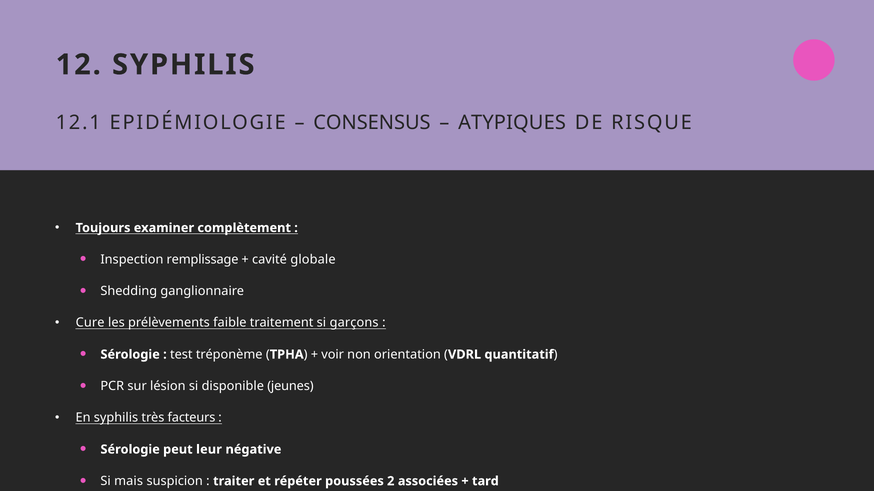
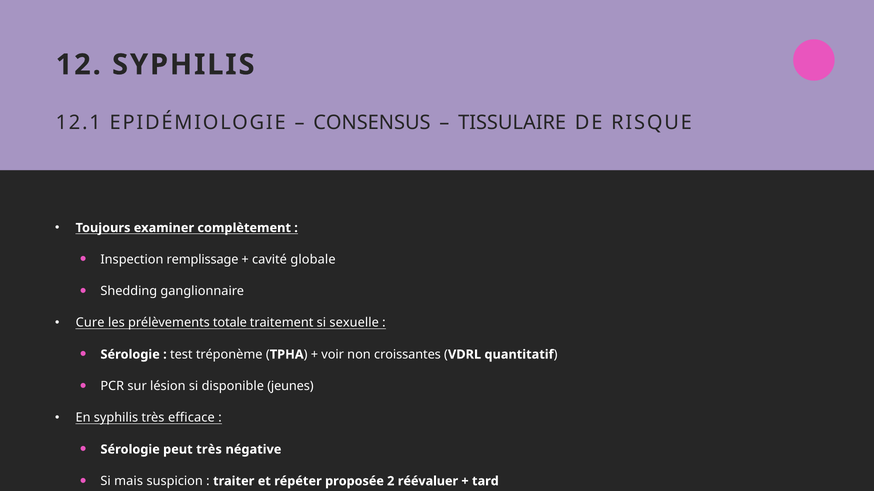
ATYPIQUES: ATYPIQUES -> TISSULAIRE (512, 123)
faible: faible -> totale (230, 323)
garçons: garçons -> sexuelle (354, 323)
orientation: orientation -> croissantes (407, 355)
facteurs: facteurs -> efficace (191, 418)
peut leur: leur -> très (209, 450)
poussées: poussées -> proposée (355, 482)
associées: associées -> réévaluer (428, 482)
